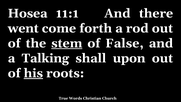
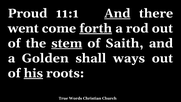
Hosea: Hosea -> Proud (28, 13)
And underline: none -> present (117, 13)
forth underline: none -> present (96, 28)
False: False -> Saith (124, 43)
Talking: Talking -> Golden (45, 58)
upon: upon -> ways (129, 58)
